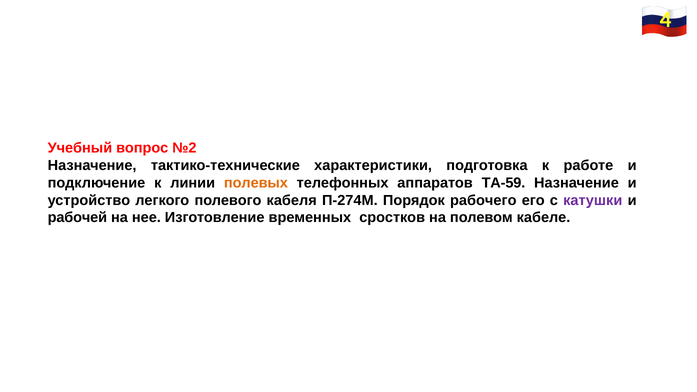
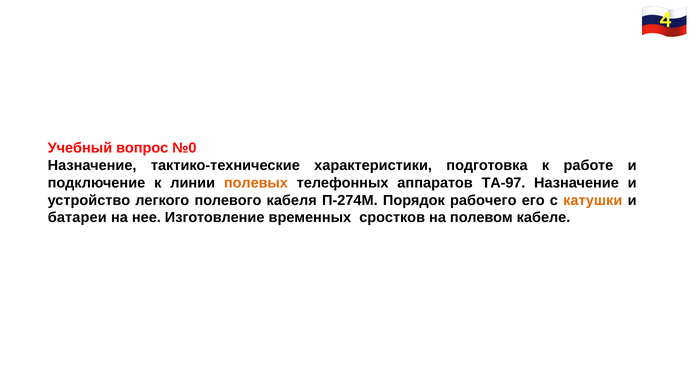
№2: №2 -> №0 (184, 148)
ТА-59: ТА-59 -> ТА-97 (503, 183)
катушки colour: purple -> orange (593, 200)
рабочей: рабочей -> батареи (77, 218)
